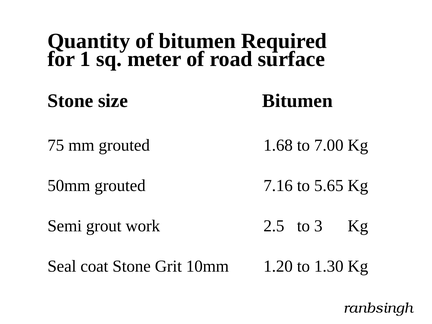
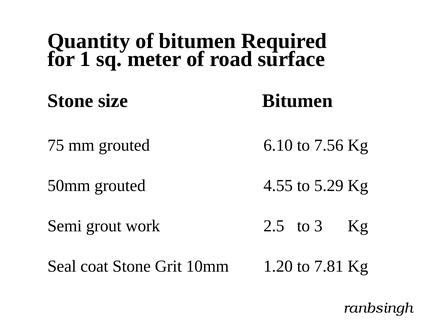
1.68: 1.68 -> 6.10 (278, 145)
7.00: 7.00 -> 7.56 (329, 145)
7.16: 7.16 -> 4.55 (278, 186)
5.65: 5.65 -> 5.29 (329, 186)
1.30: 1.30 -> 7.81 (329, 266)
